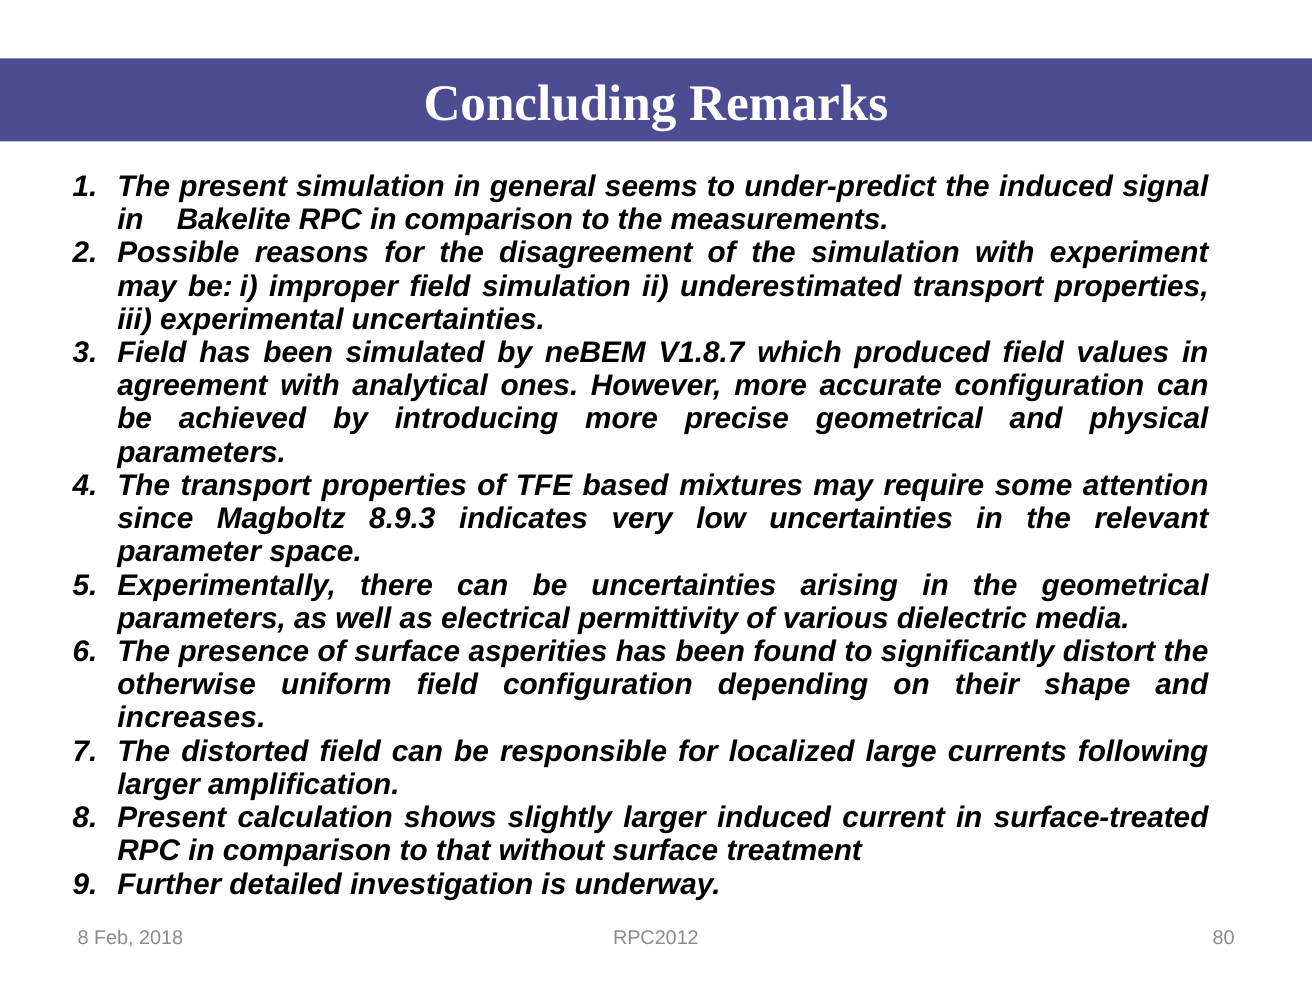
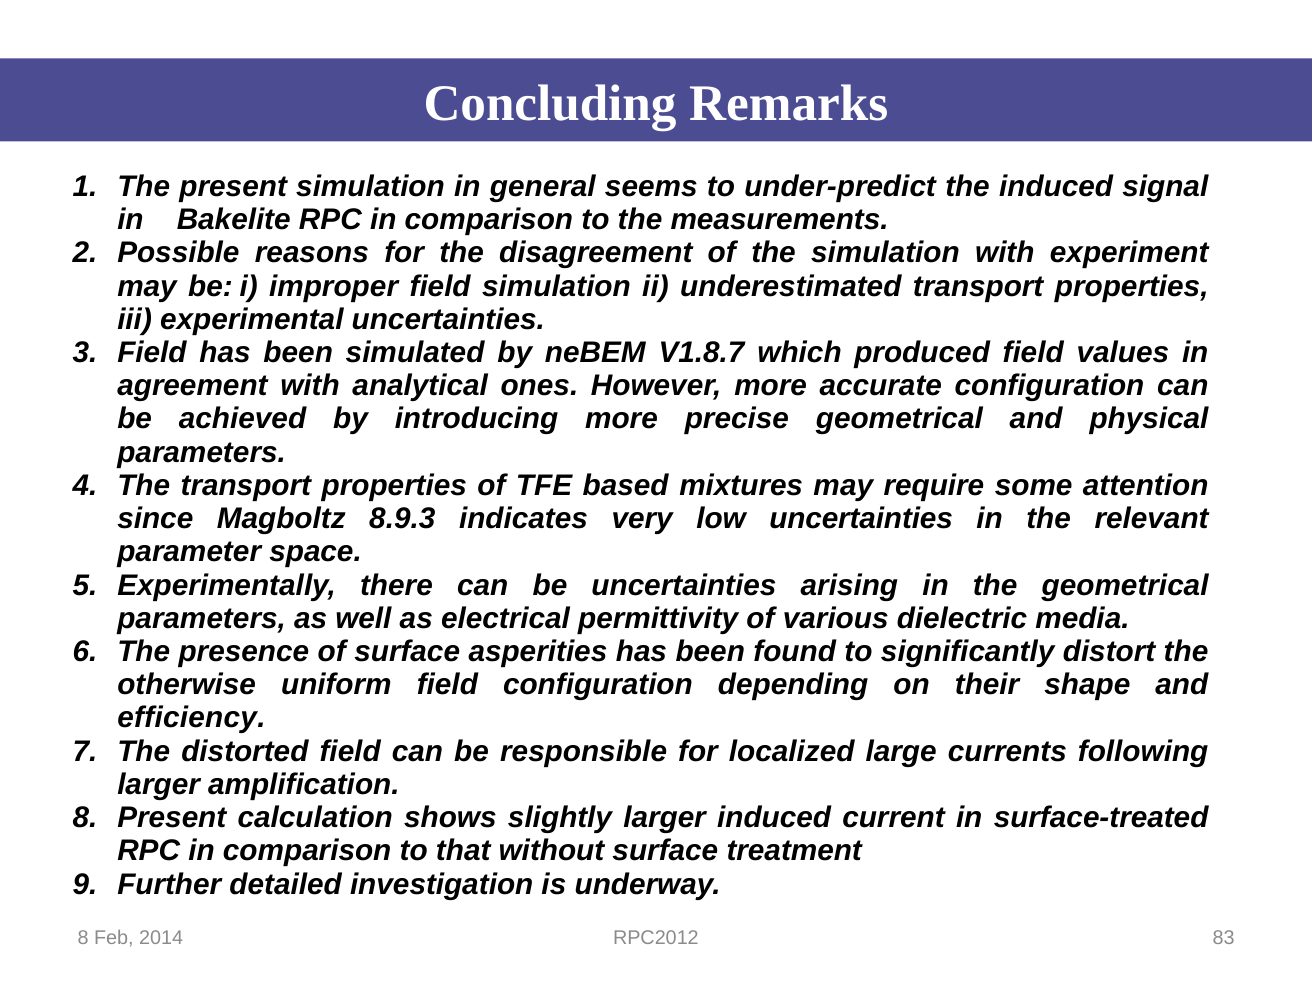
increases: increases -> efficiency (191, 718)
2018: 2018 -> 2014 (161, 938)
80: 80 -> 83 (1224, 938)
